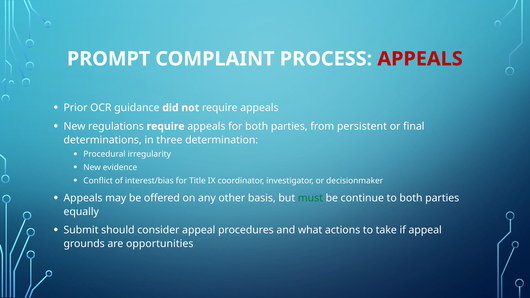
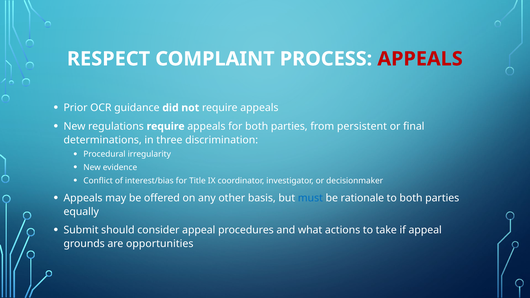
PROMPT: PROMPT -> RESPECT (109, 59)
determination: determination -> discrimination (222, 140)
must colour: green -> blue (310, 198)
continue: continue -> rationale (362, 198)
